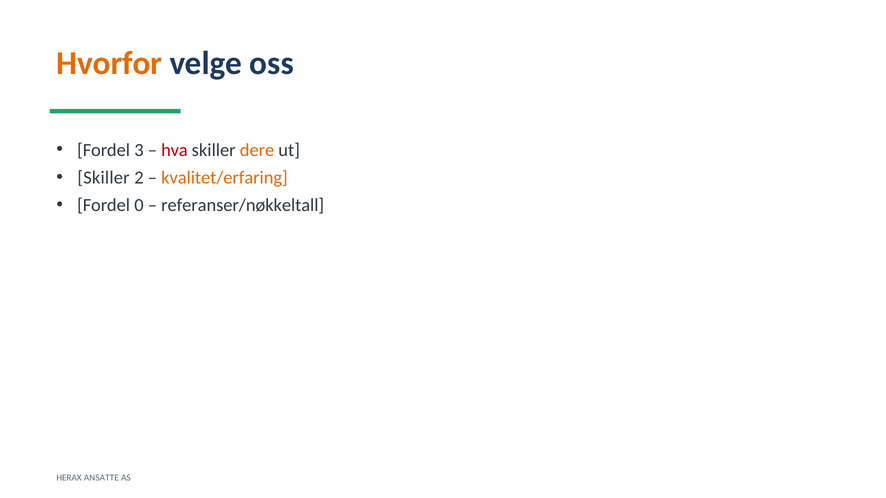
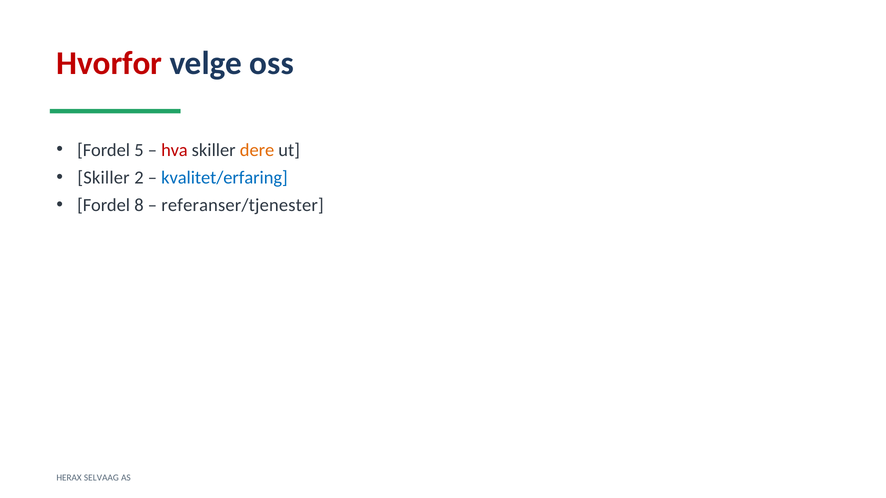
Hvorfor colour: orange -> red (109, 63)
3: 3 -> 5 (139, 150)
kvalitet/erfaring colour: orange -> blue (224, 178)
0: 0 -> 8 (139, 205)
referanser/nøkkeltall: referanser/nøkkeltall -> referanser/tjenester (243, 205)
ANSATTE: ANSATTE -> SELVAAG (101, 478)
